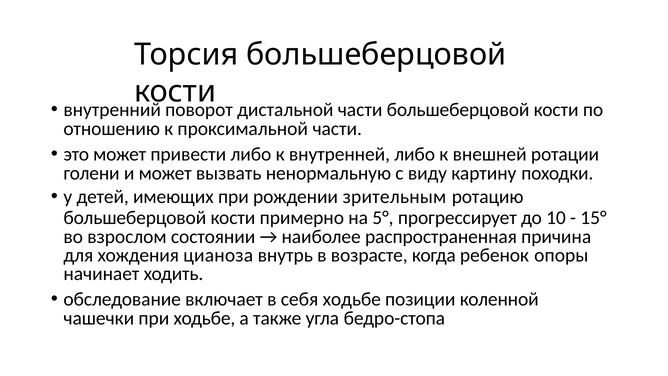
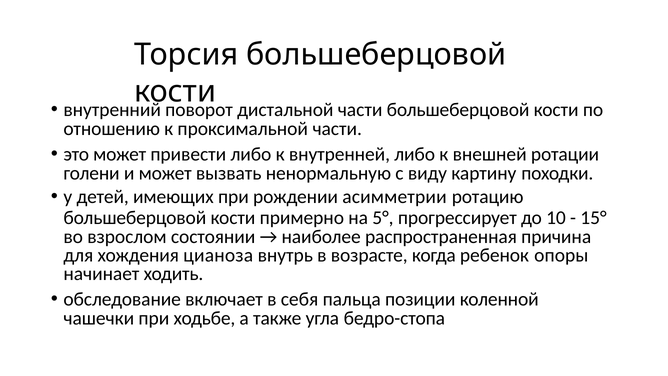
зрительным: зрительным -> асимметрии (394, 197)
себя ходьбе: ходьбе -> пальца (352, 299)
